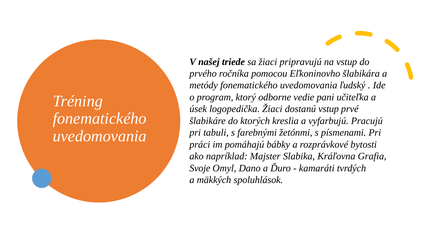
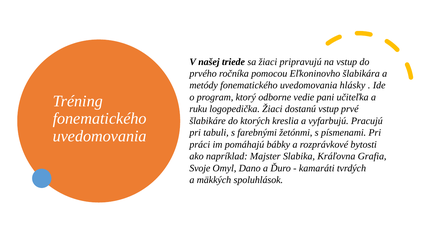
ľudský: ľudský -> hlásky (352, 85)
úsek: úsek -> ruku (198, 109)
